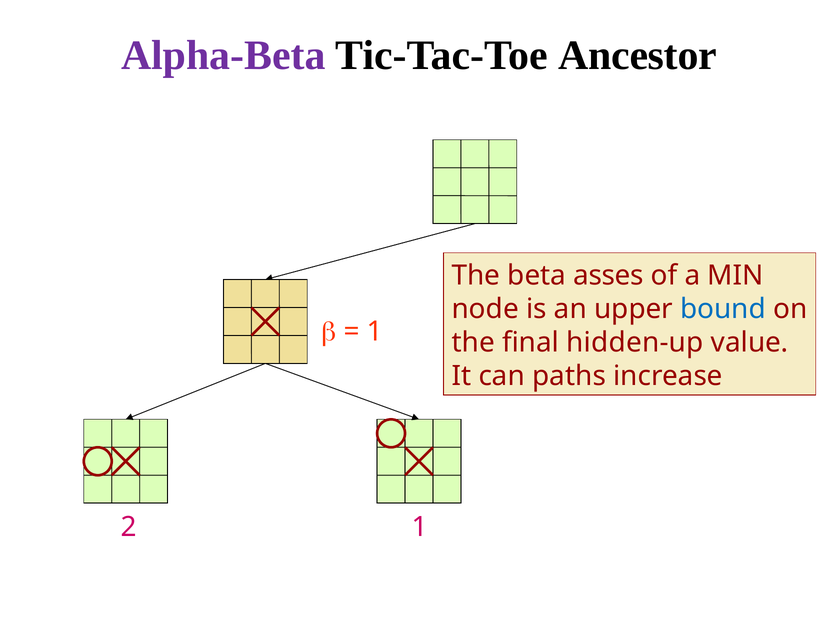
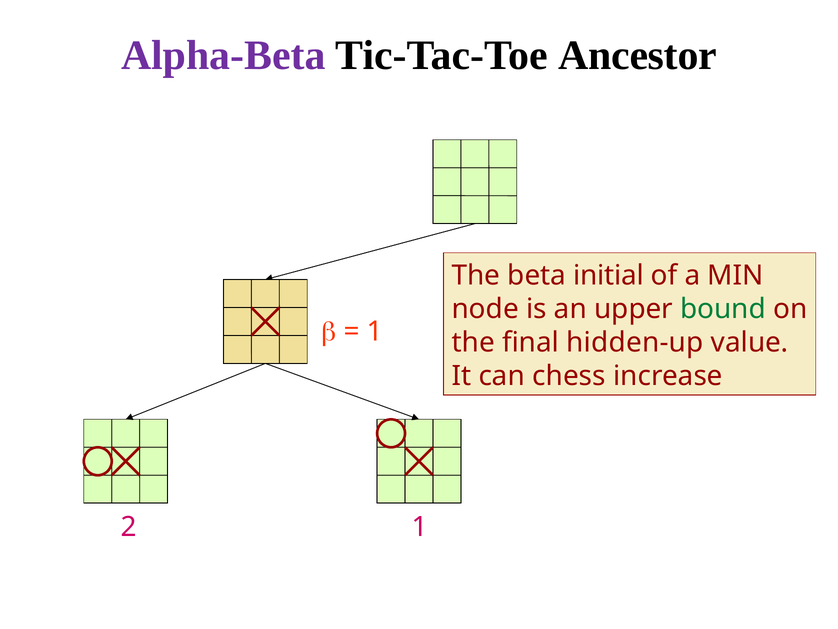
asses: asses -> initial (609, 275)
bound colour: blue -> green (723, 309)
paths: paths -> chess (569, 376)
